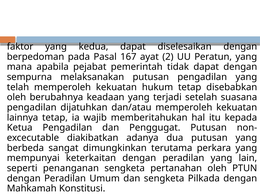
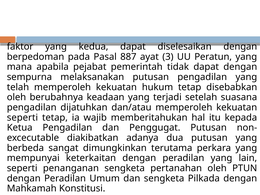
167: 167 -> 887 (128, 57)
2: 2 -> 3 (168, 57)
lainnya: lainnya -> seperti (22, 118)
